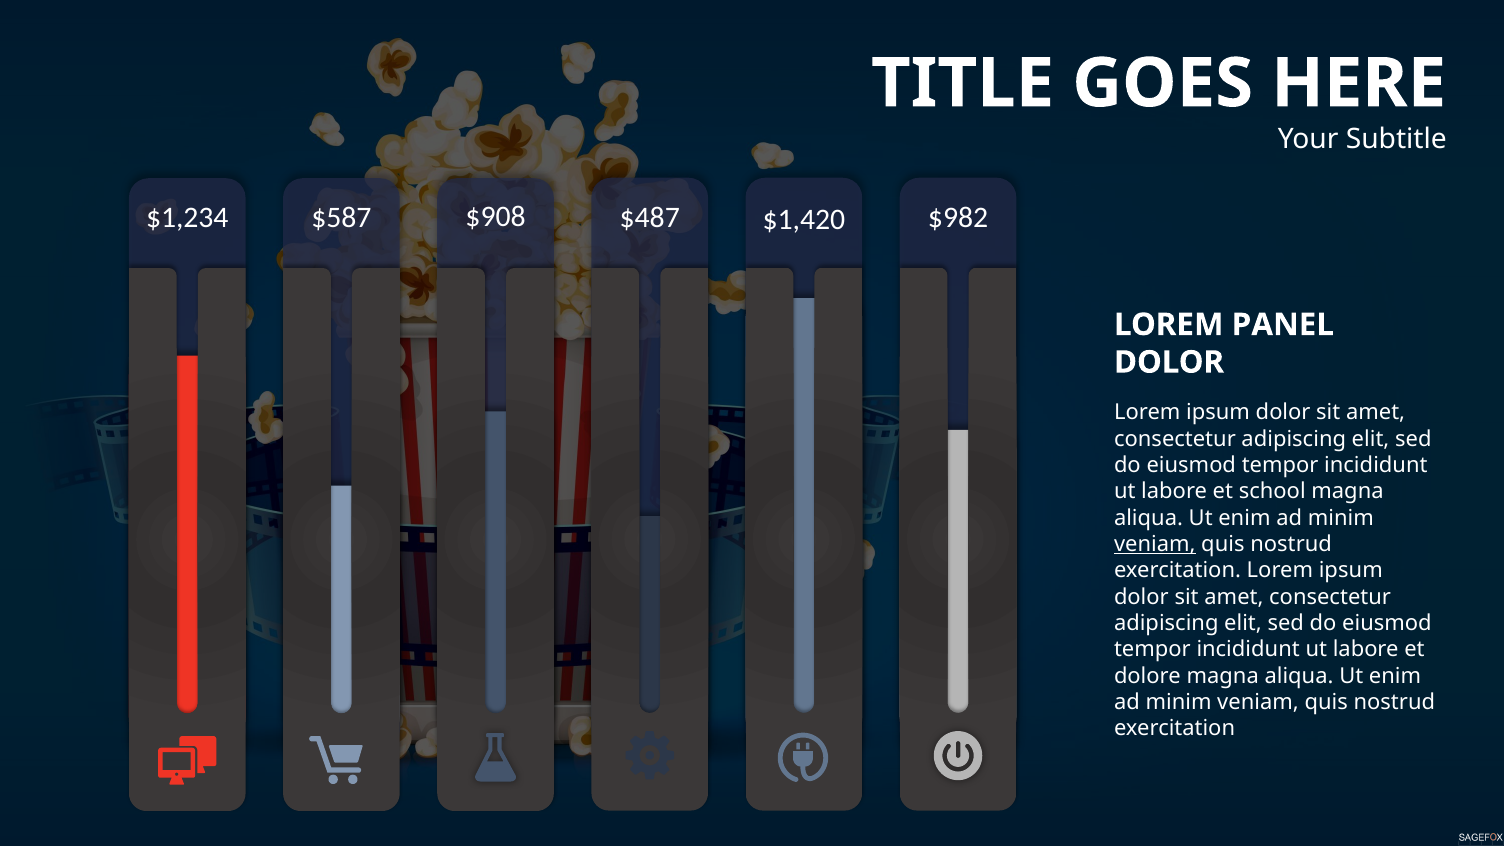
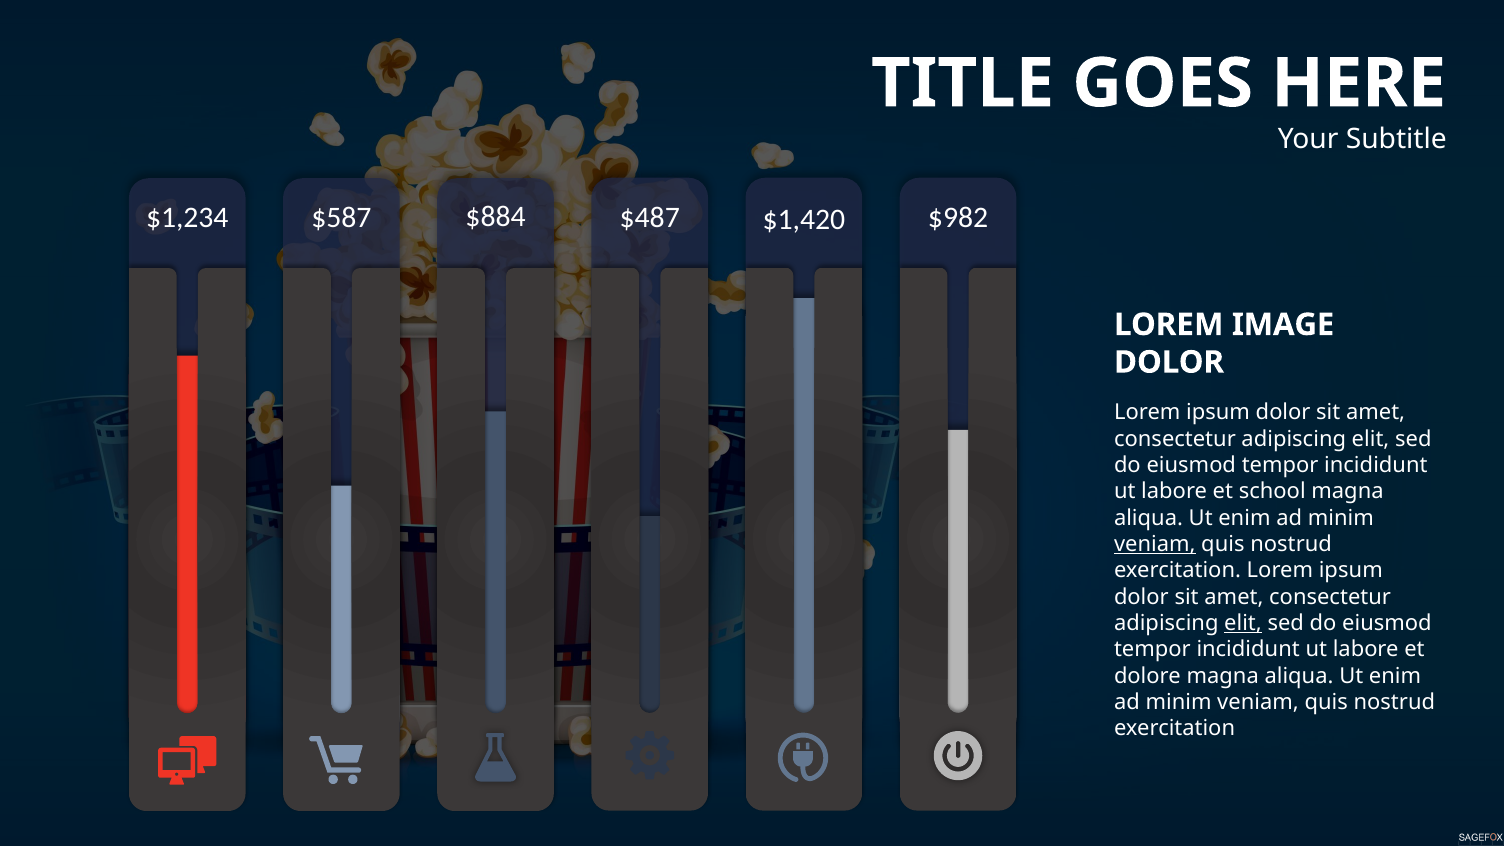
$908: $908 -> $884 (496, 217)
PANEL: PANEL -> IMAGE (1283, 325)
elit underline: none -> present (1243, 623)
